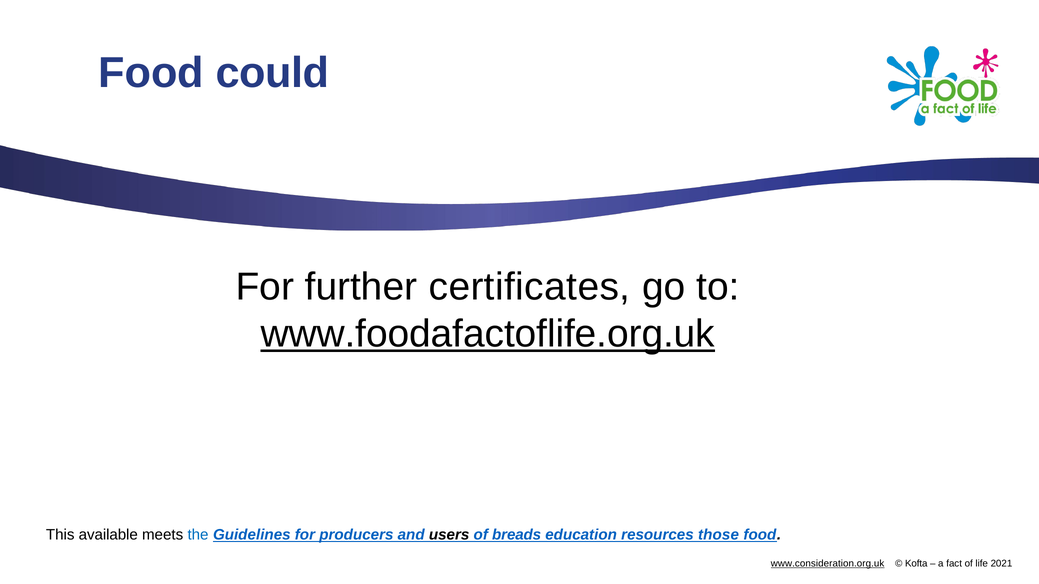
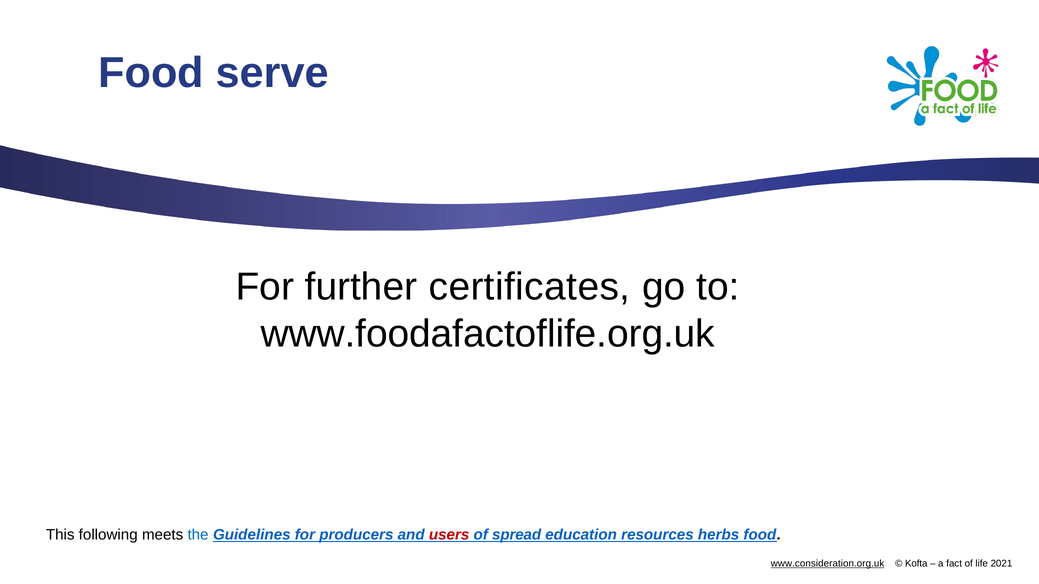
could: could -> serve (272, 73)
www.foodafactoflife.org.uk underline: present -> none (488, 334)
available: available -> following (108, 535)
users colour: black -> red (449, 535)
breads: breads -> spread (517, 535)
those: those -> herbs (719, 535)
